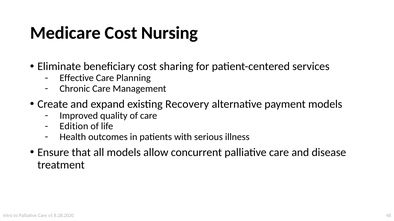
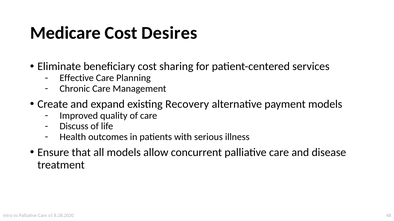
Nursing: Nursing -> Desires (169, 33)
Edition: Edition -> Discuss (74, 127)
